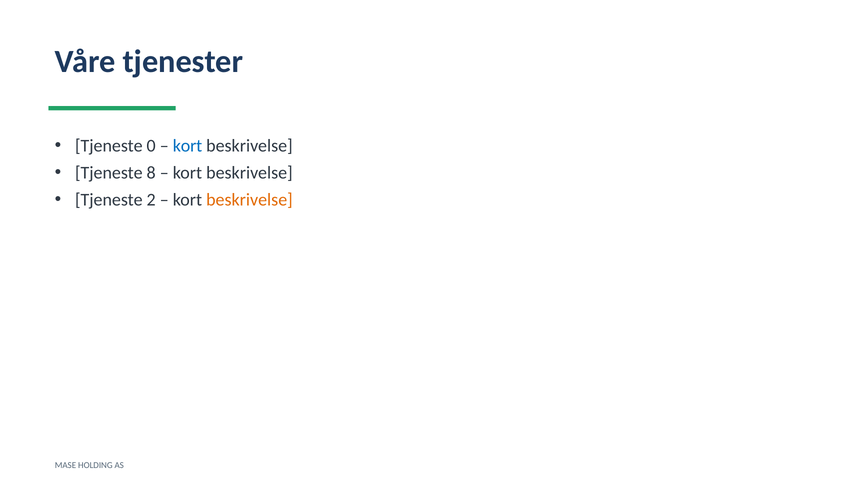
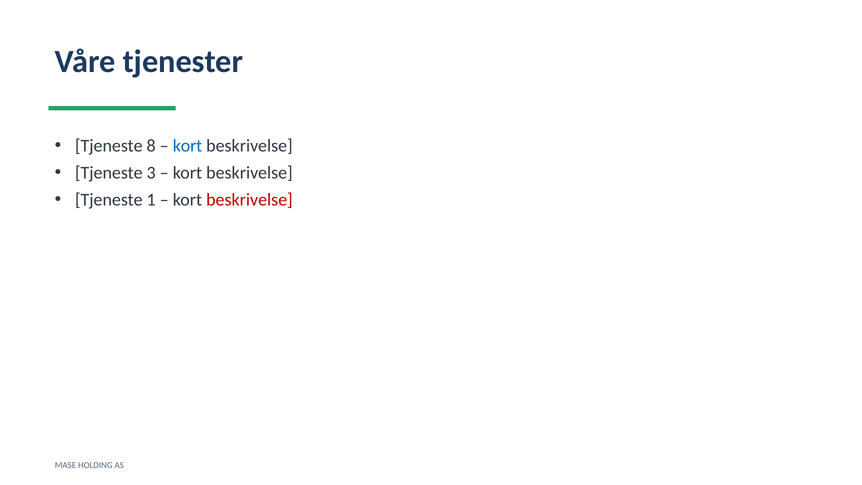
0: 0 -> 8 (151, 146)
8: 8 -> 3 (151, 173)
2: 2 -> 1 (151, 200)
beskrivelse colour: orange -> red (249, 200)
